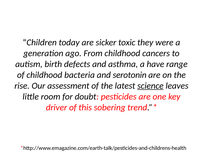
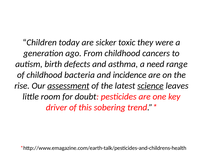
have: have -> need (155, 64)
serotonin: serotonin -> incidence (130, 75)
assessment underline: none -> present (68, 86)
